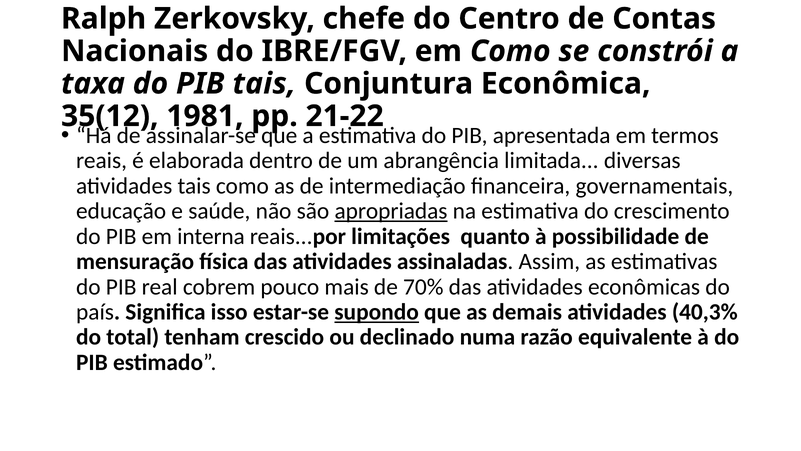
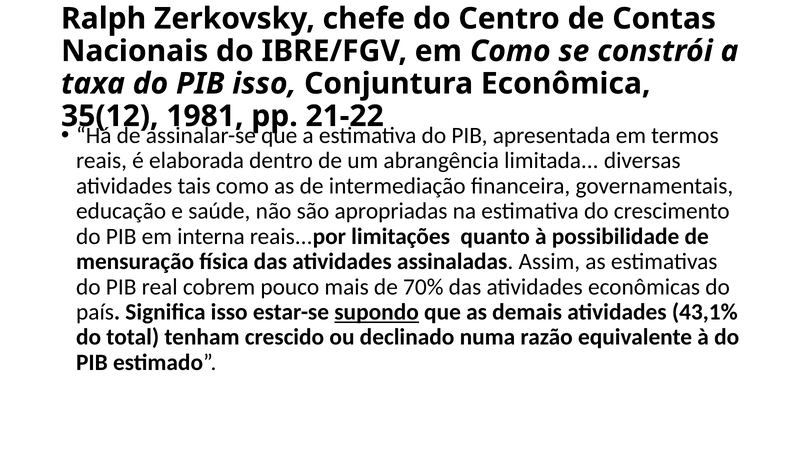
PIB tais: tais -> isso (264, 84)
apropriadas underline: present -> none (391, 211)
40,3%: 40,3% -> 43,1% (705, 312)
